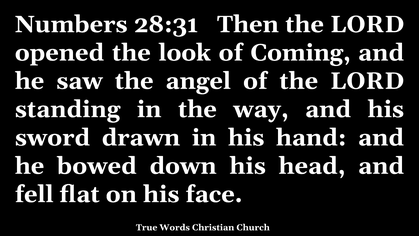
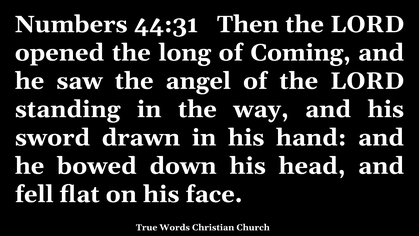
28:31: 28:31 -> 44:31 (166, 24)
look: look -> long (185, 53)
